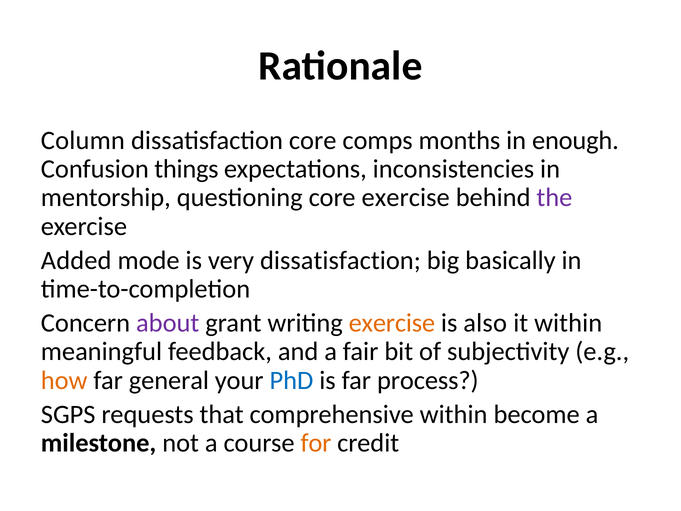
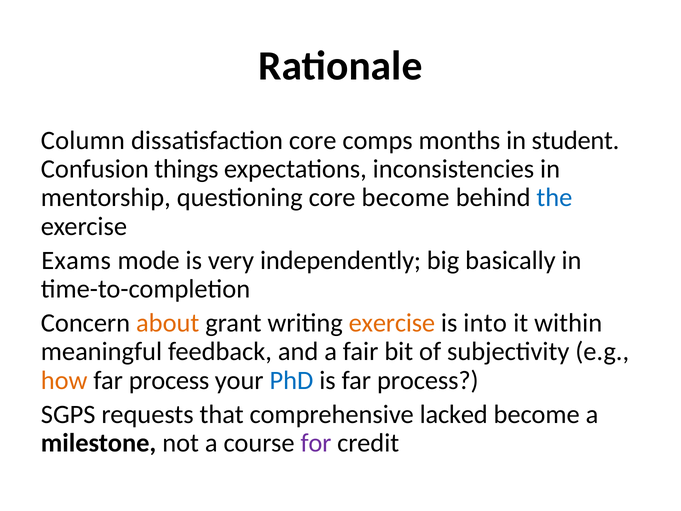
enough: enough -> student (575, 140)
core exercise: exercise -> become (406, 198)
the colour: purple -> blue (554, 198)
Added: Added -> Exams (76, 260)
very dissatisfaction: dissatisfaction -> independently (341, 260)
about colour: purple -> orange (168, 323)
also: also -> into (485, 323)
general: general -> process (169, 380)
comprehensive within: within -> lacked (454, 414)
for colour: orange -> purple (316, 443)
